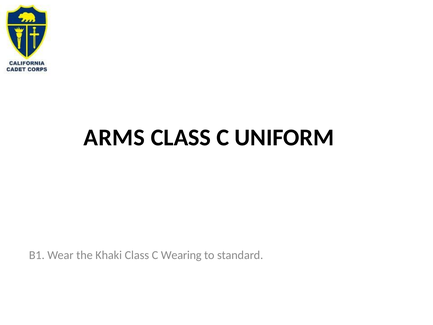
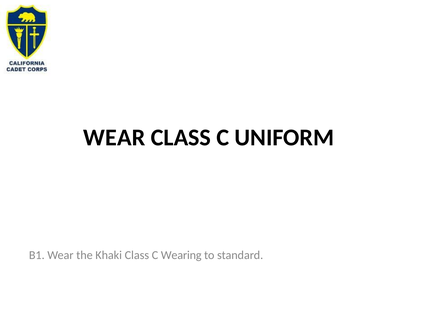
ARMS: ARMS -> WEAR (114, 137)
